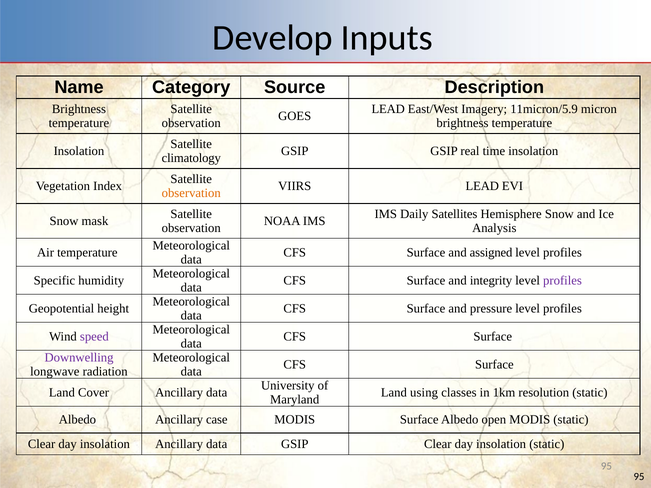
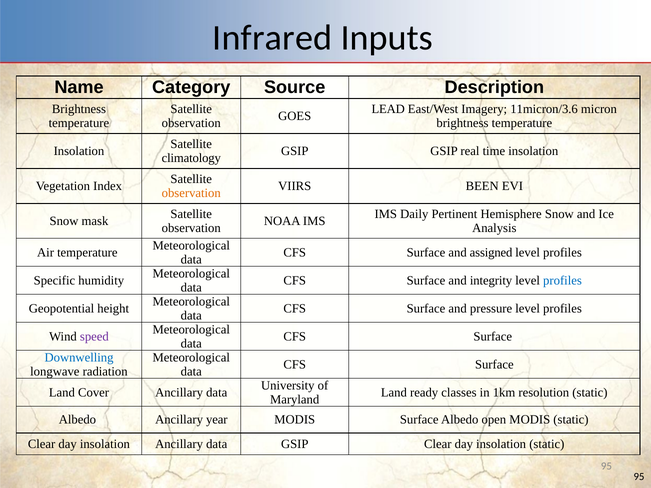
Develop: Develop -> Infrared (272, 38)
11micron/5.9: 11micron/5.9 -> 11micron/3.6 (544, 109)
VIIRS LEAD: LEAD -> BEEN (482, 186)
Satellites: Satellites -> Pertinent (454, 214)
profiles colour: purple -> blue (562, 281)
Downwelling colour: purple -> blue (79, 358)
using: using -> ready (424, 393)
case: case -> year (217, 420)
